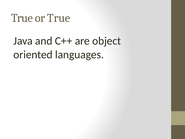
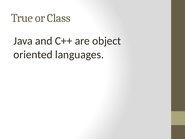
or True: True -> Class (59, 18)
